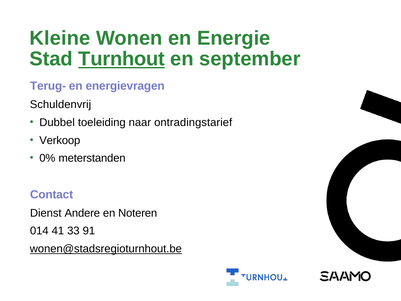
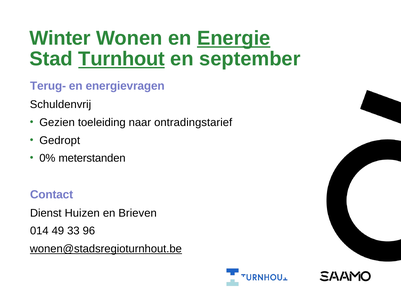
Kleine: Kleine -> Winter (60, 38)
Energie underline: none -> present (234, 38)
Dubbel: Dubbel -> Gezien (57, 122)
Verkoop: Verkoop -> Gedropt (60, 140)
Andere: Andere -> Huizen (82, 213)
Noteren: Noteren -> Brieven (138, 213)
41: 41 -> 49 (58, 231)
91: 91 -> 96 (89, 231)
